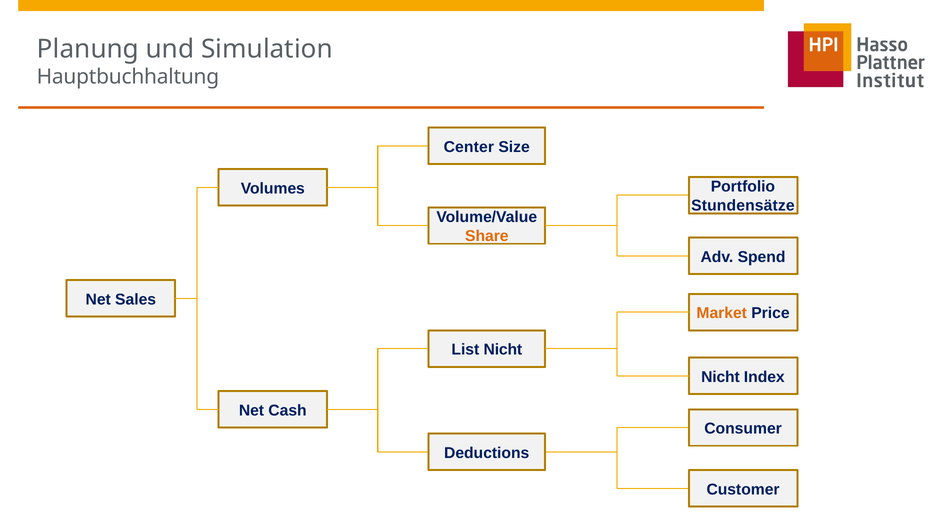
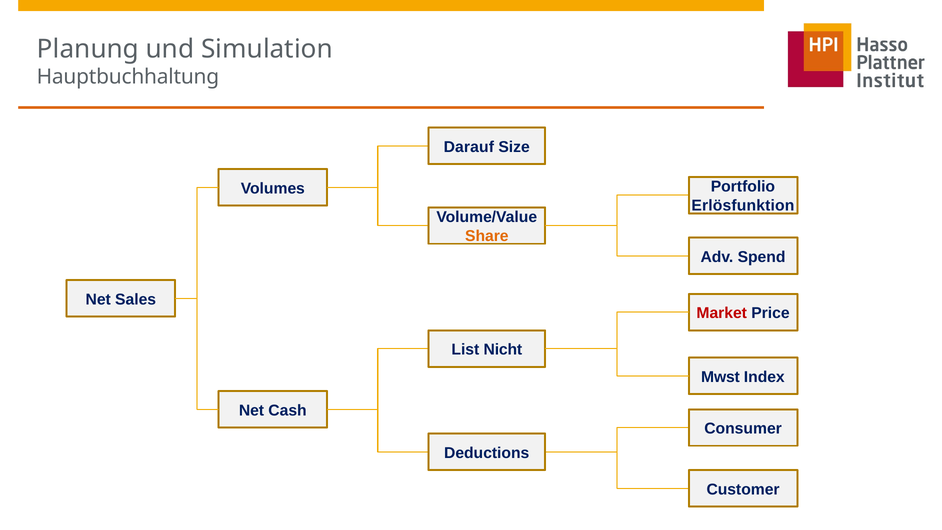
Center: Center -> Darauf (469, 147)
Stundensätze: Stundensätze -> Erlösfunktion (743, 206)
Market colour: orange -> red (722, 313)
Nicht: Nicht -> Mwst (720, 377)
